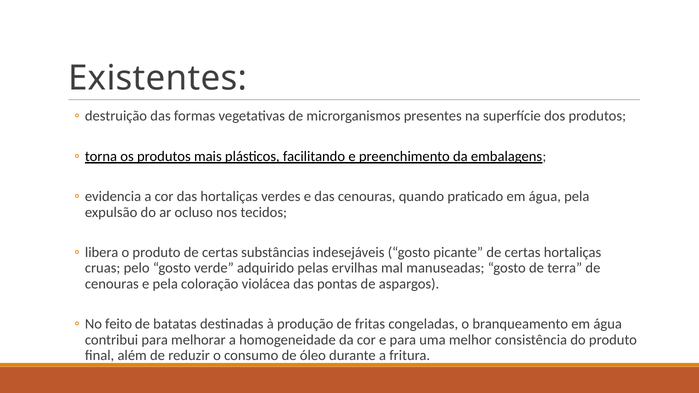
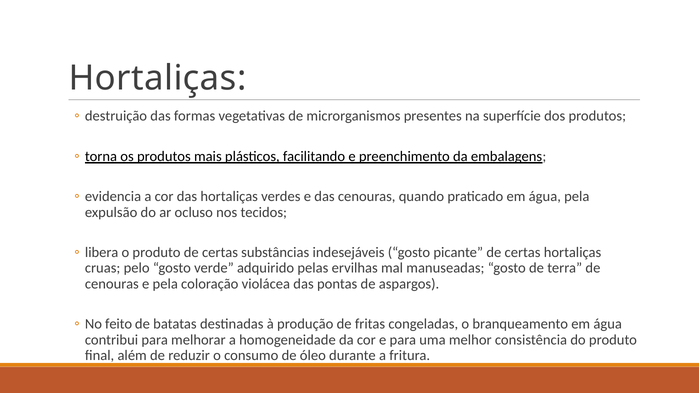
Existentes: Existentes -> Hortaliças (158, 78)
